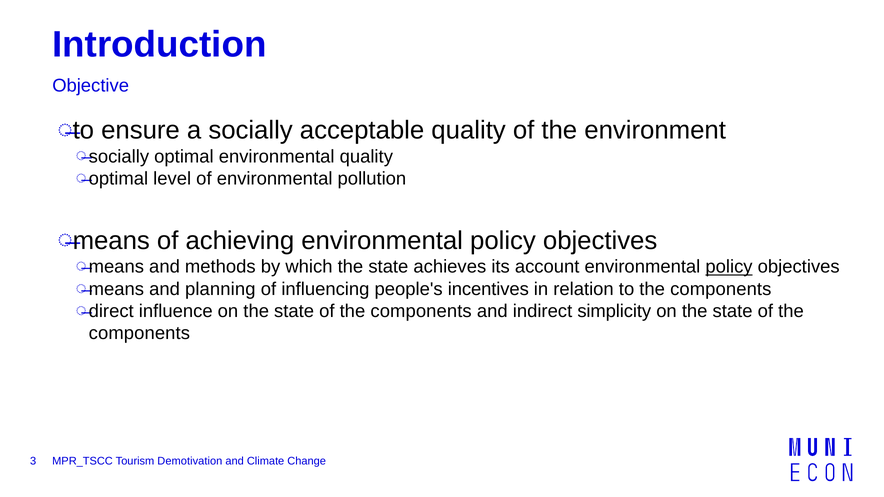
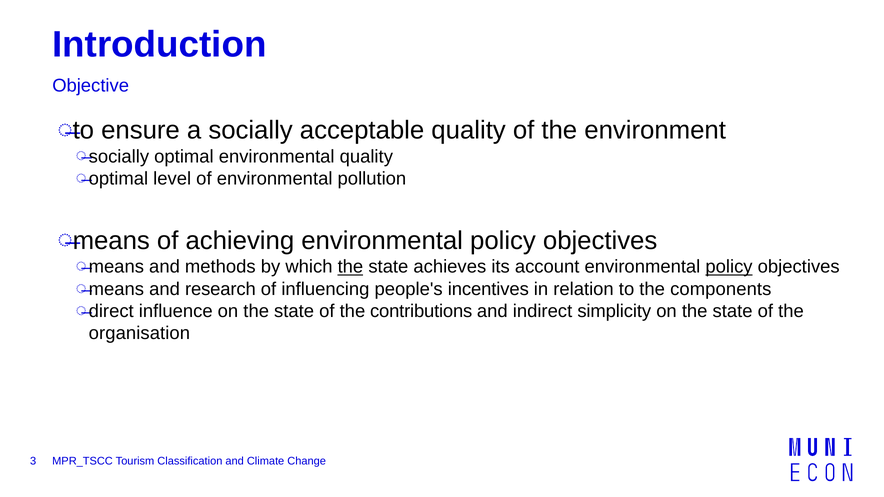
the underline: none -> present (350, 267)
planning: planning -> research (220, 289)
components: components -> contributions (421, 311)
components: components -> organisation (139, 333)
Demotivation: Demotivation -> Classification (190, 461)
